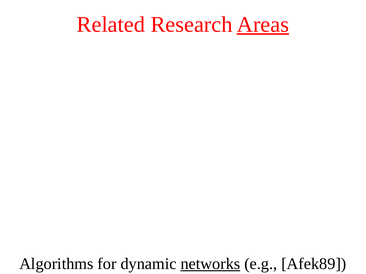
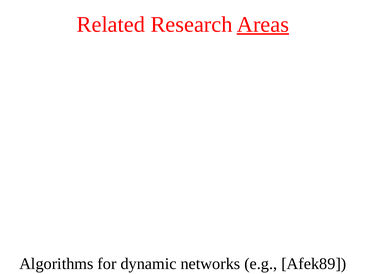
networks underline: present -> none (210, 264)
